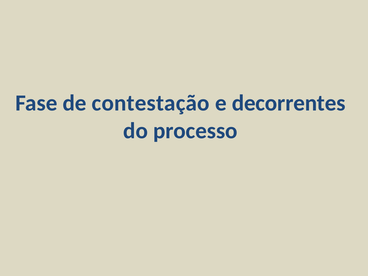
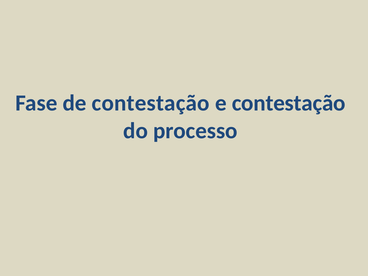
e decorrentes: decorrentes -> contestação (289, 103)
